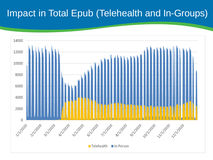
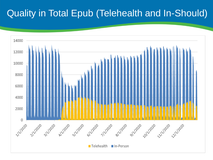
Impact: Impact -> Quality (21, 13)
In-Groups: In-Groups -> In-Should (186, 13)
